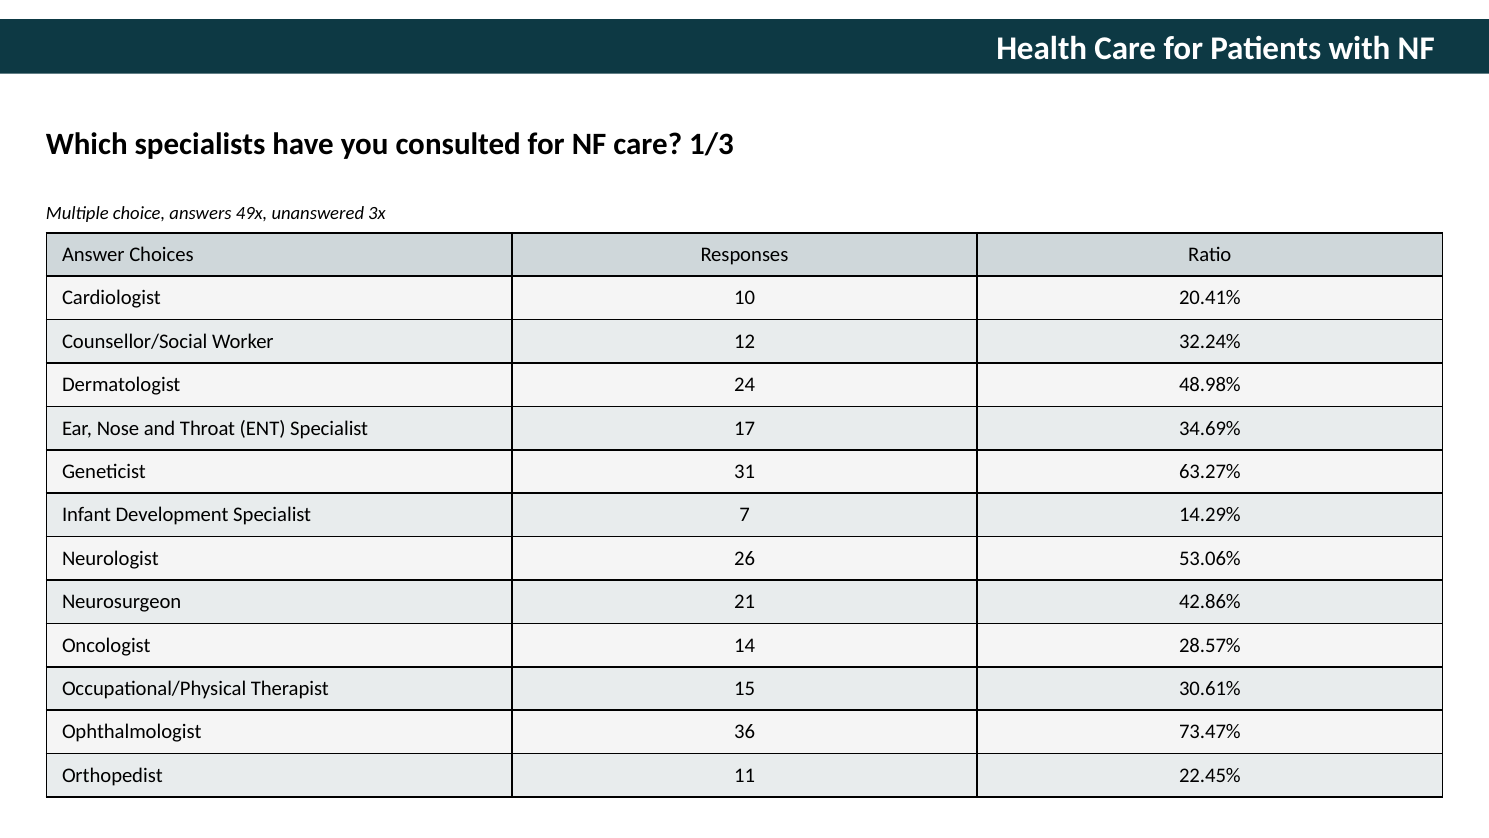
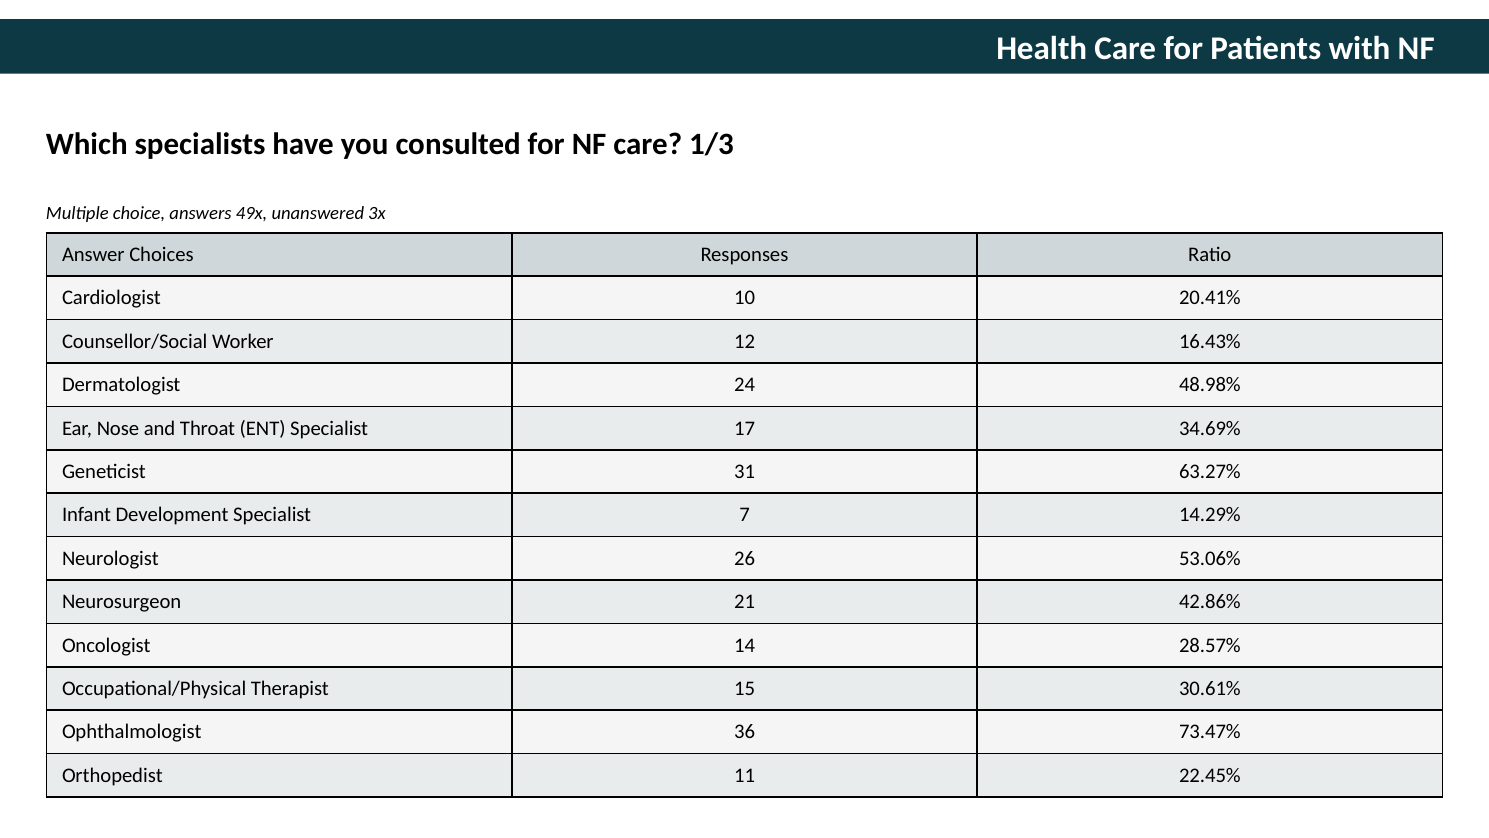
32.24%: 32.24% -> 16.43% (1210, 341)
